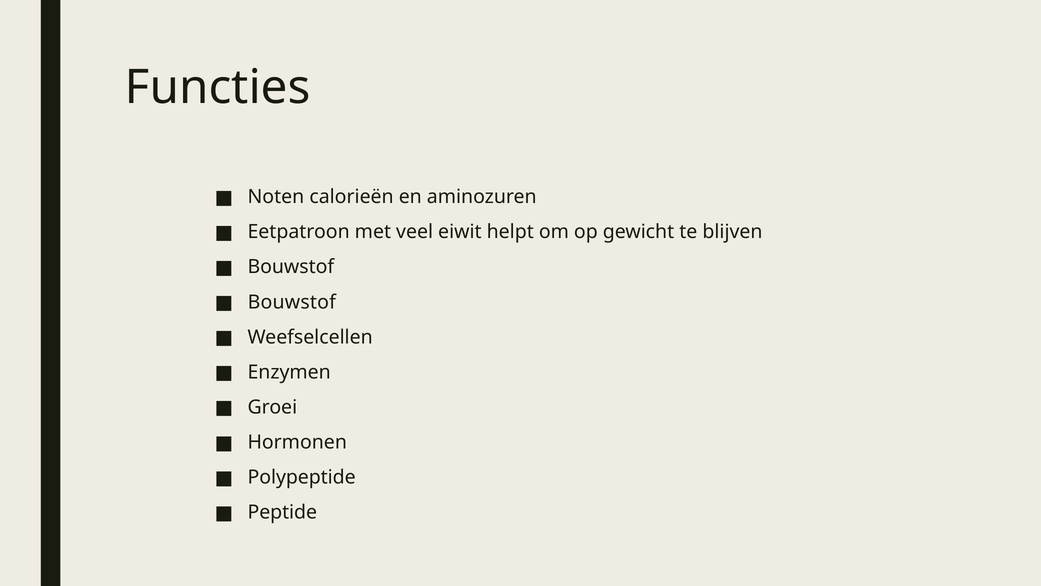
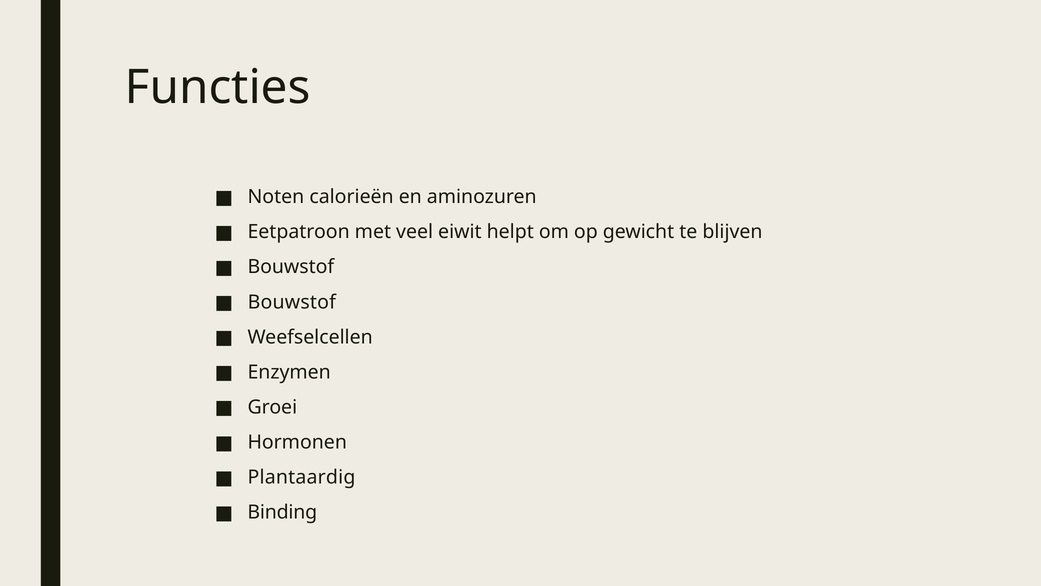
Polypeptide: Polypeptide -> Plantaardig (301, 477)
Peptide: Peptide -> Binding (282, 512)
